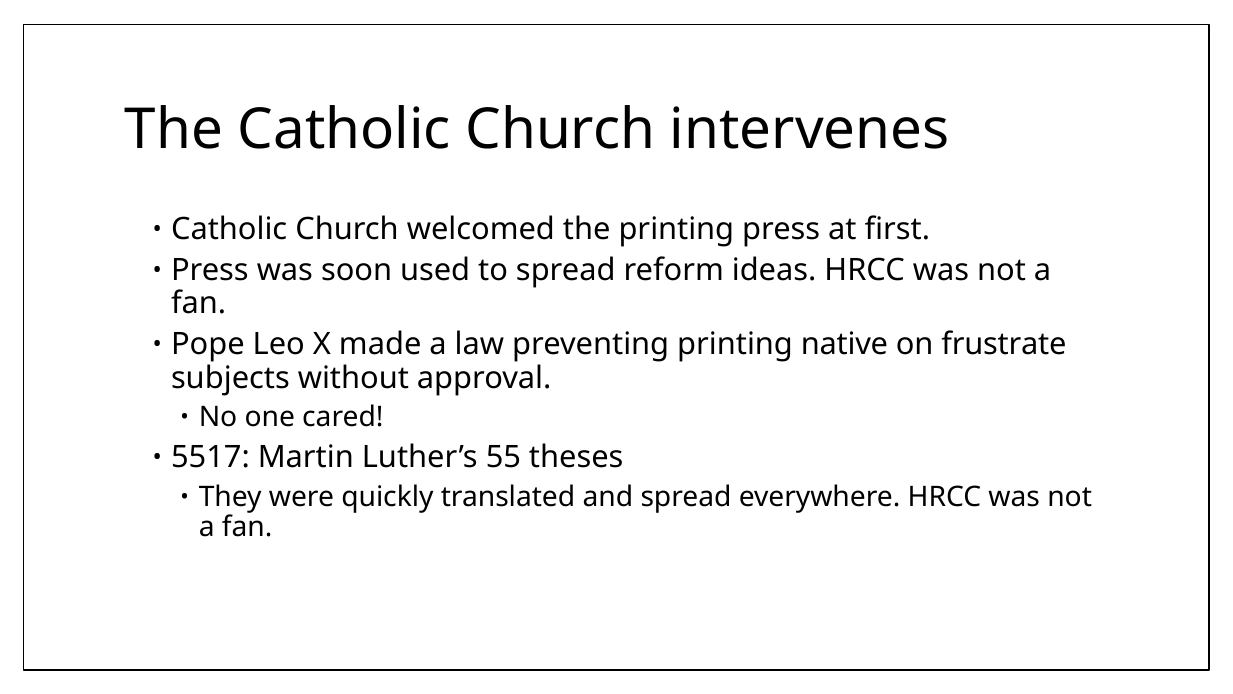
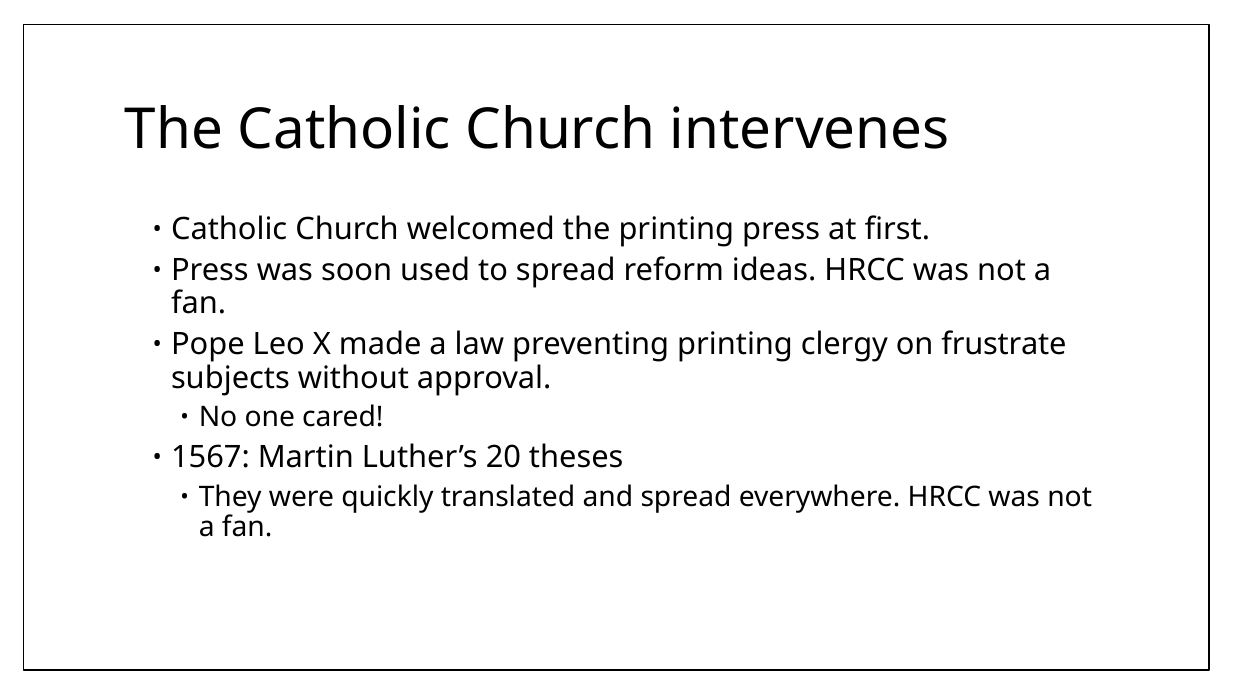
native: native -> clergy (844, 344)
5517: 5517 -> 1567 (210, 457)
55: 55 -> 20 (503, 457)
